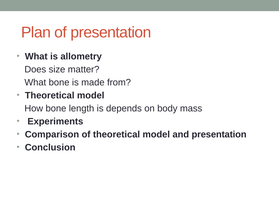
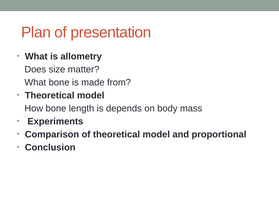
and presentation: presentation -> proportional (219, 135)
